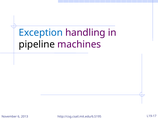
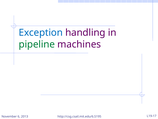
pipeline colour: black -> green (37, 44)
